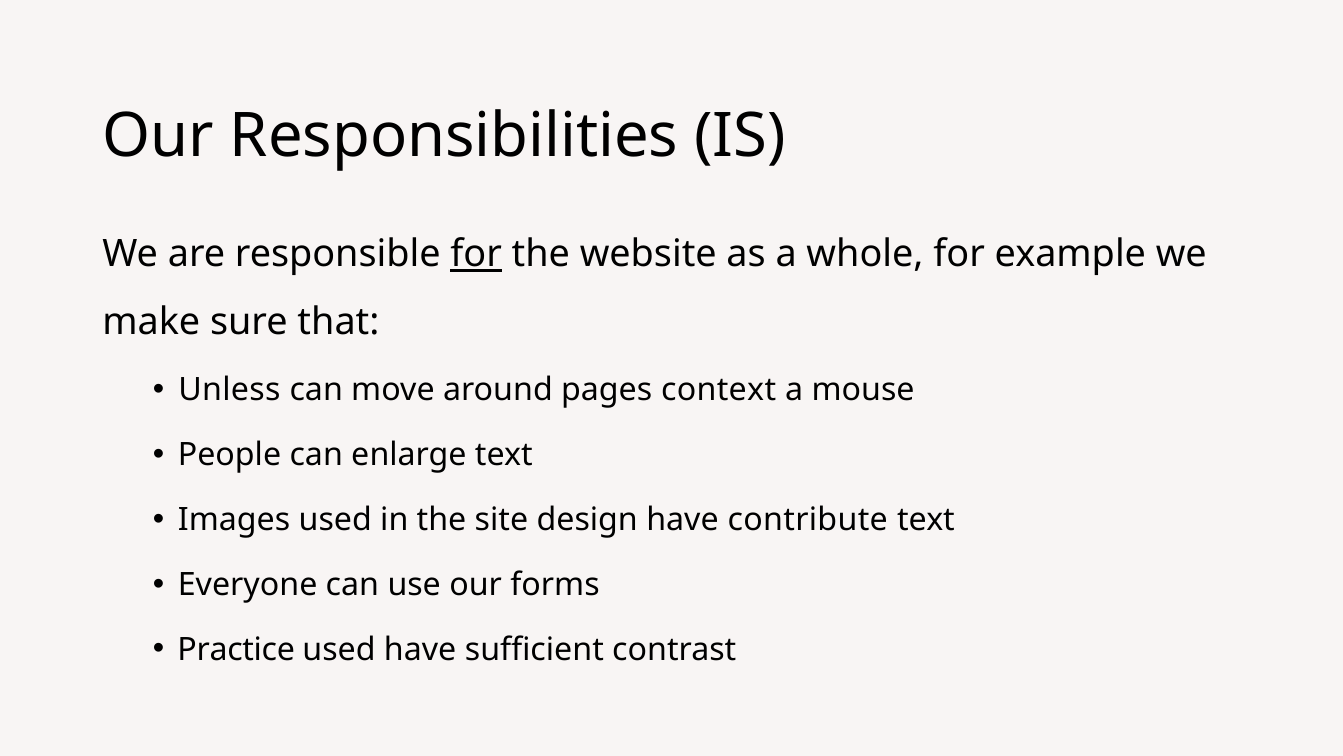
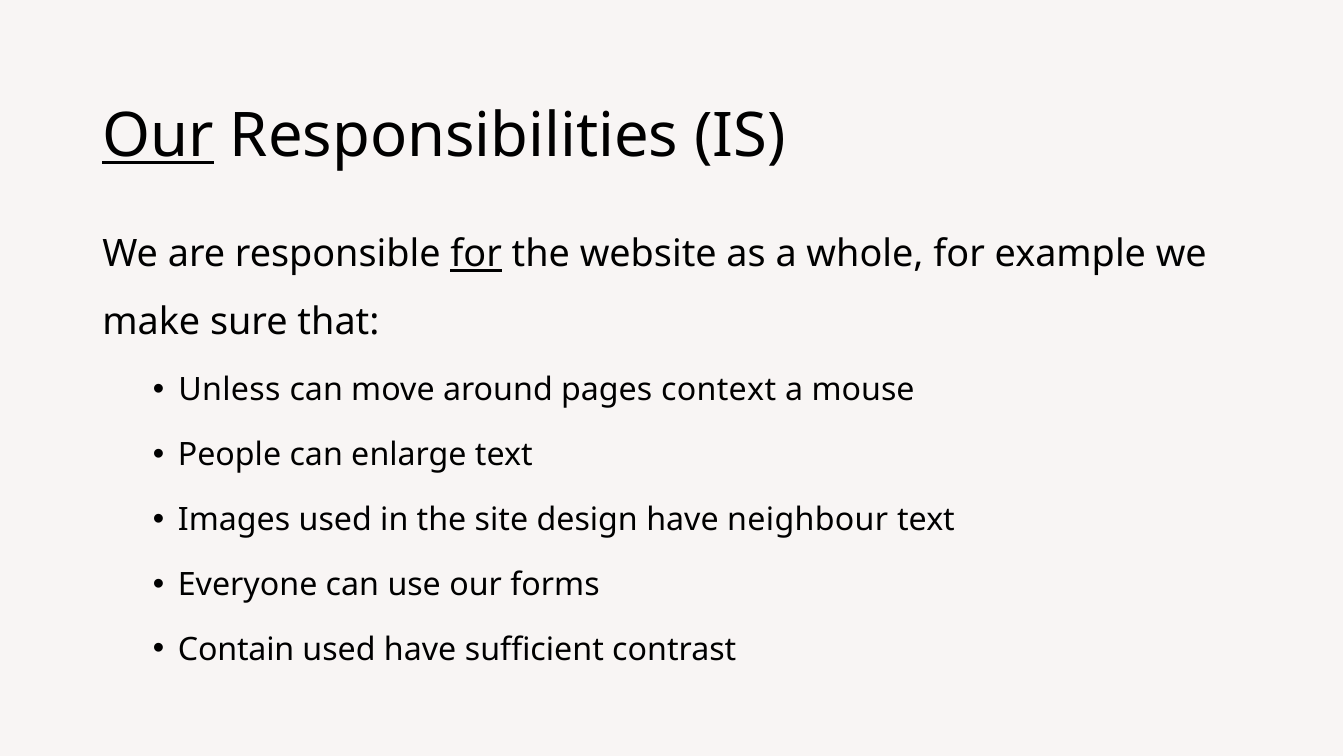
Our underline: none -> present (158, 136)
contribute: contribute -> neighbour (808, 520)
Practice: Practice -> Contain (236, 649)
